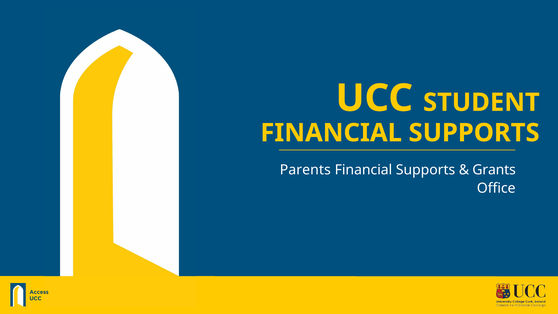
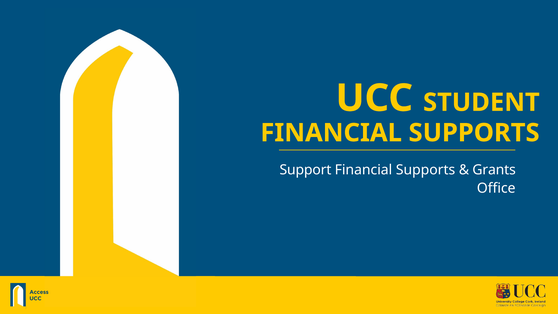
Parents: Parents -> Support (305, 170)
